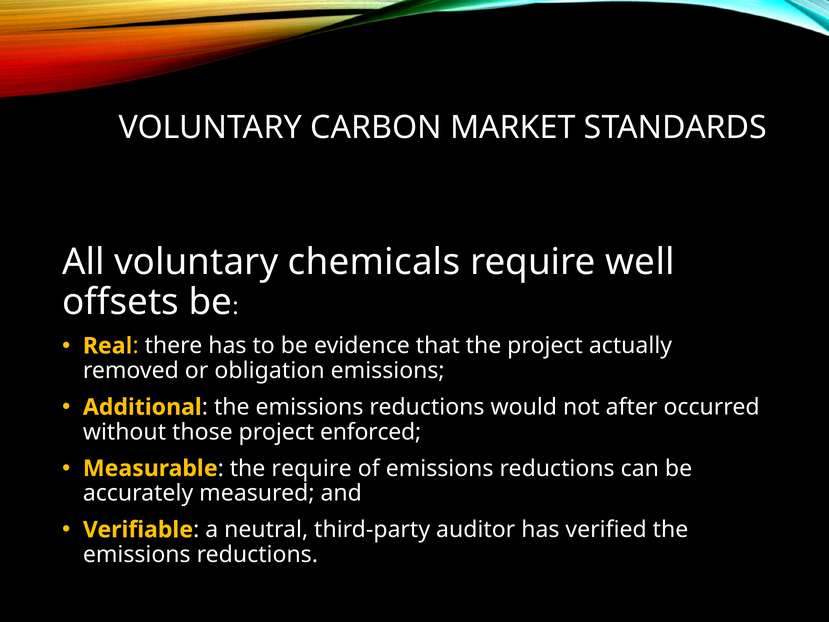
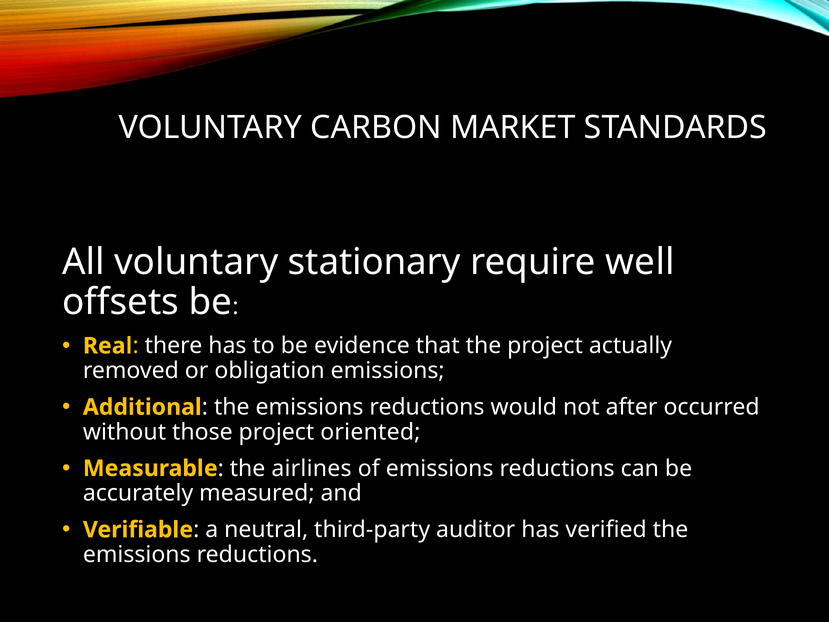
chemicals: chemicals -> stationary (374, 262)
enforced: enforced -> oriented (370, 432)
the require: require -> airlines (311, 468)
